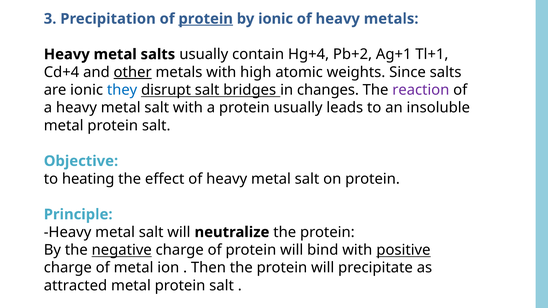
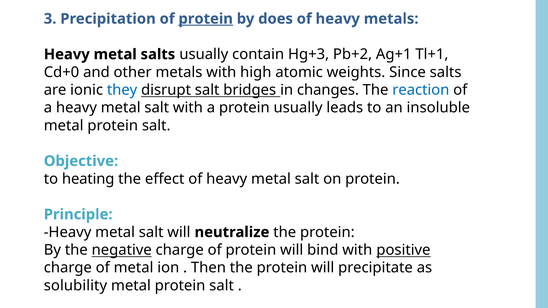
by ionic: ionic -> does (276, 19)
Hg+4: Hg+4 -> Hg+3 (309, 54)
Cd+4: Cd+4 -> Cd+0 (62, 72)
other underline: present -> none (133, 72)
reaction colour: purple -> blue (421, 90)
attracted: attracted -> solubility (75, 286)
